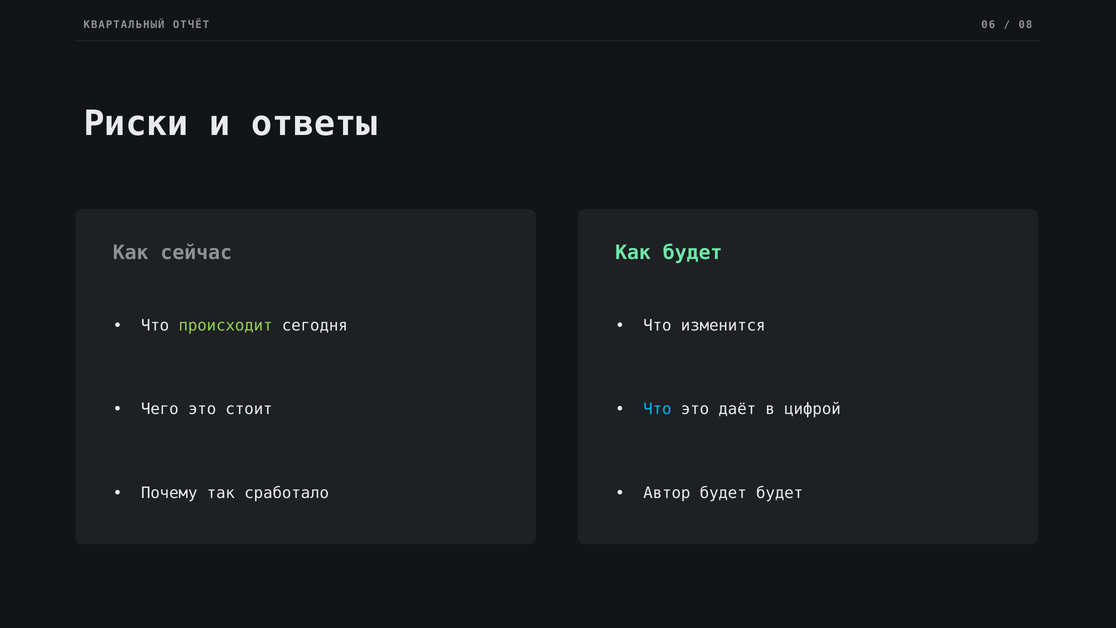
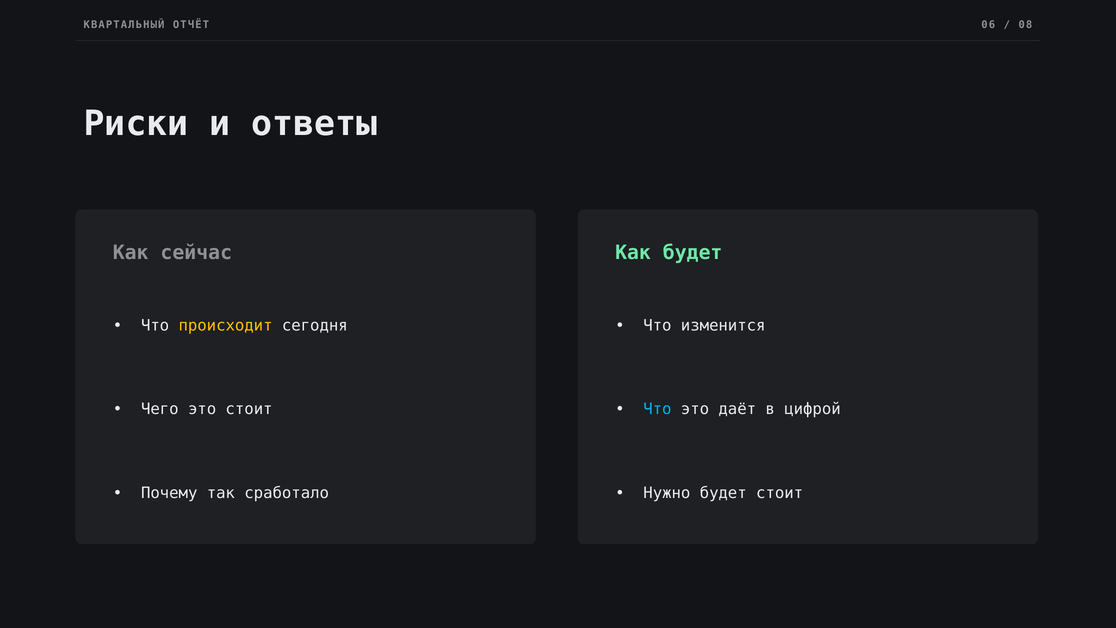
происходит colour: light green -> yellow (226, 326)
Автор: Автор -> Нужно (667, 493)
будет будет: будет -> стоит (780, 493)
